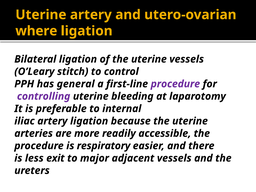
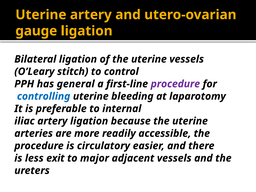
where: where -> gauge (36, 31)
controlling colour: purple -> blue (44, 96)
respiratory: respiratory -> circulatory (104, 146)
